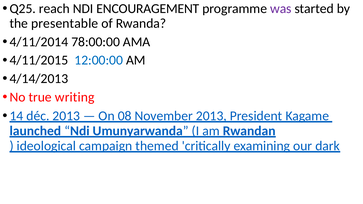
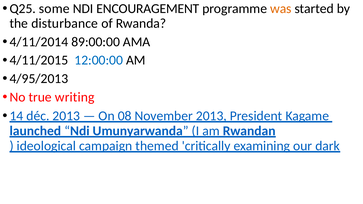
reach: reach -> some (54, 9)
was colour: purple -> orange (281, 9)
presentable: presentable -> disturbance (65, 23)
78:00:00: 78:00:00 -> 89:00:00 (96, 42)
4/14/2013: 4/14/2013 -> 4/95/2013 (39, 79)
